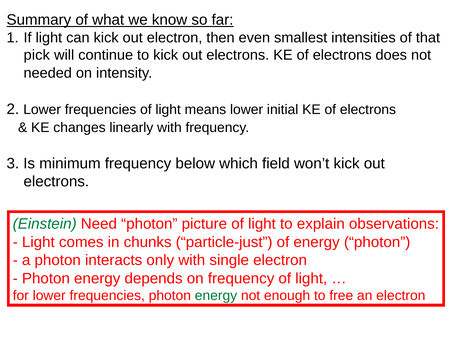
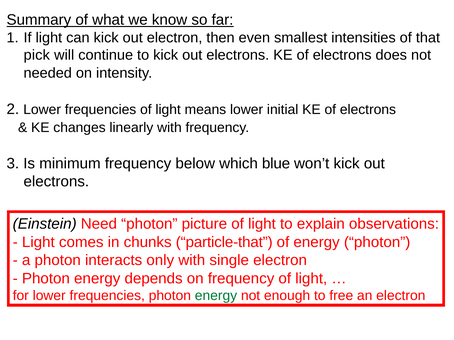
field: field -> blue (276, 164)
Einstein colour: green -> black (45, 224)
particle-just: particle-just -> particle-that (224, 242)
